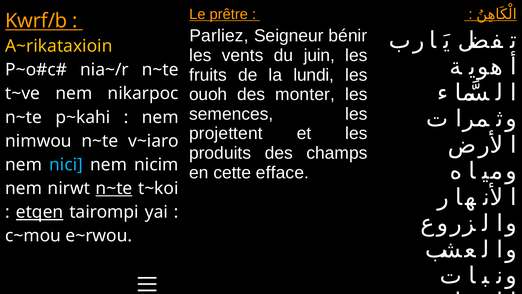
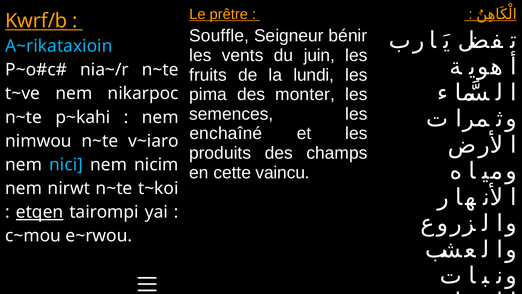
Parliez: Parliez -> Souffle (219, 36)
A~rikataxioin colour: yellow -> light blue (59, 46)
ouoh: ouoh -> pima (208, 94)
projettent: projettent -> enchaîné (226, 133)
efface: efface -> vaincu (283, 172)
n~te underline: present -> none (114, 188)
